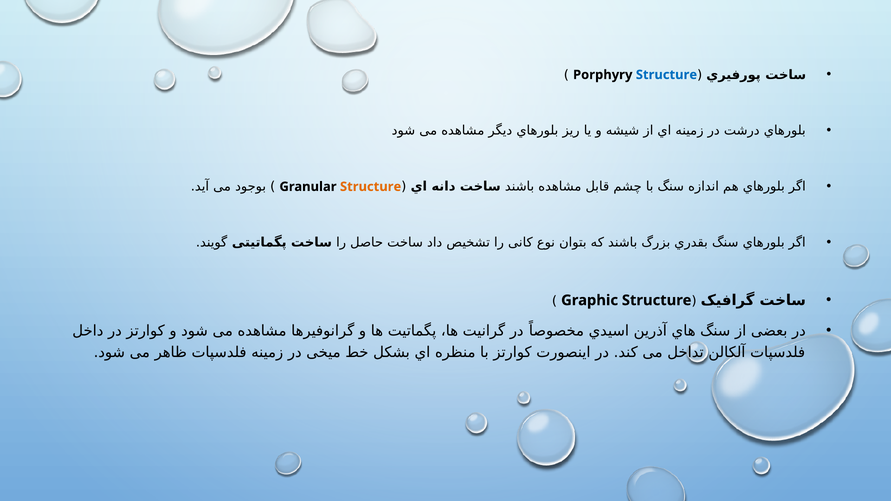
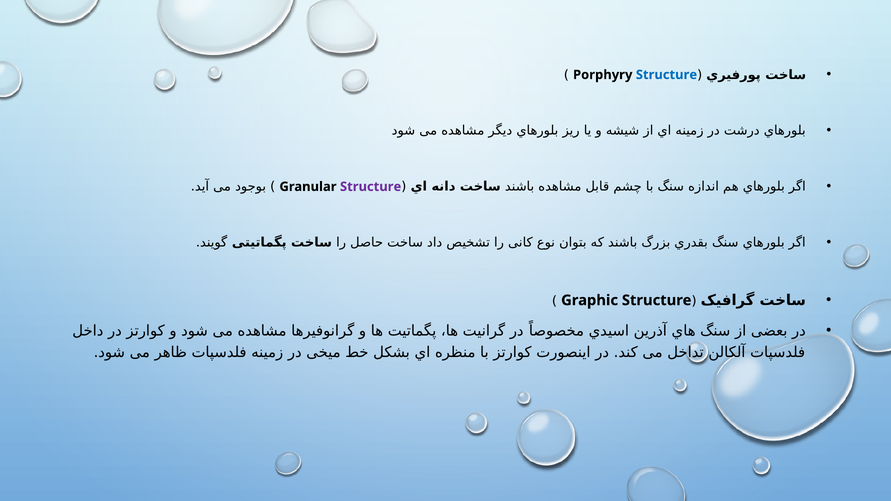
Structure colour: orange -> purple (371, 187)
